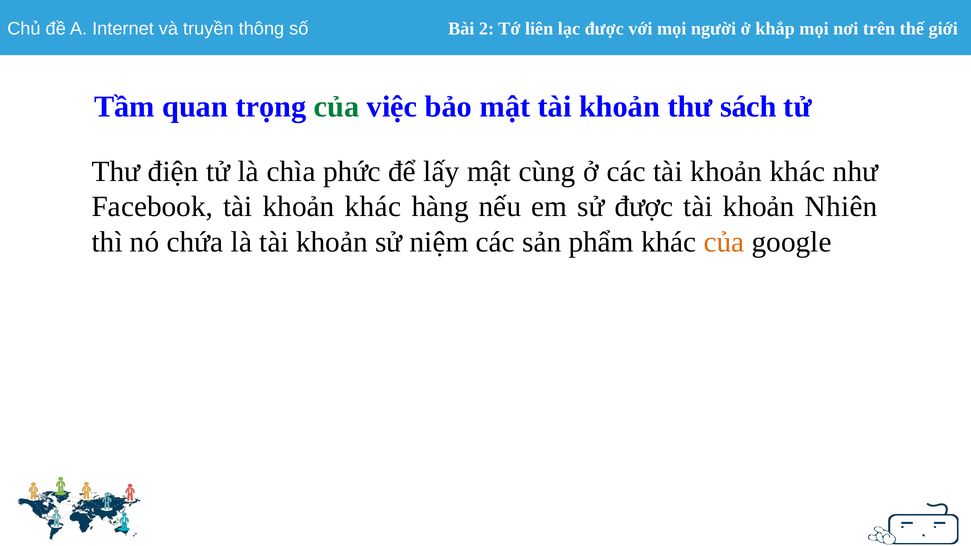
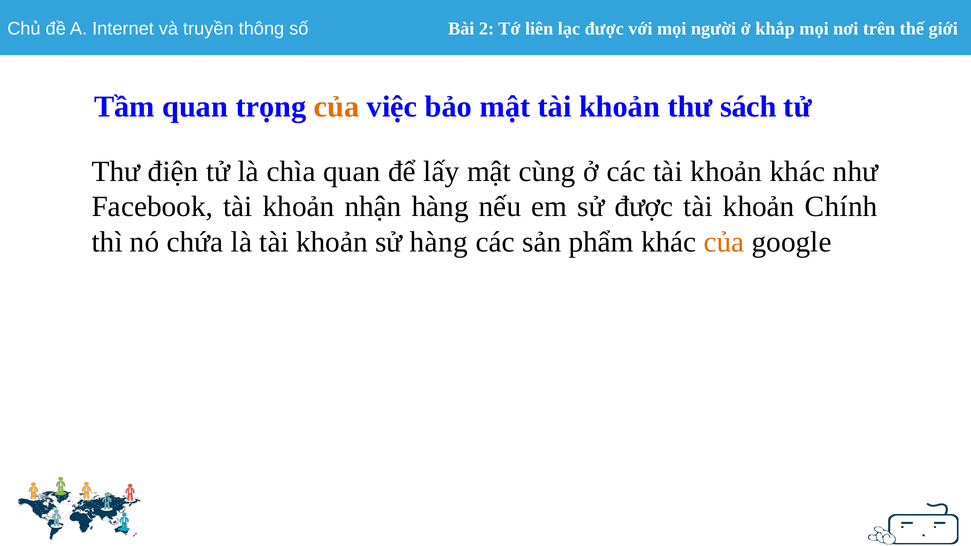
của colour: green -> orange (337, 107)
chìa phức: phức -> quan (352, 172)
Facebook tài khoản khác: khác -> nhận (373, 207)
Nhiên: Nhiên -> Chính (841, 207)
sử niệm: niệm -> hàng (439, 242)
